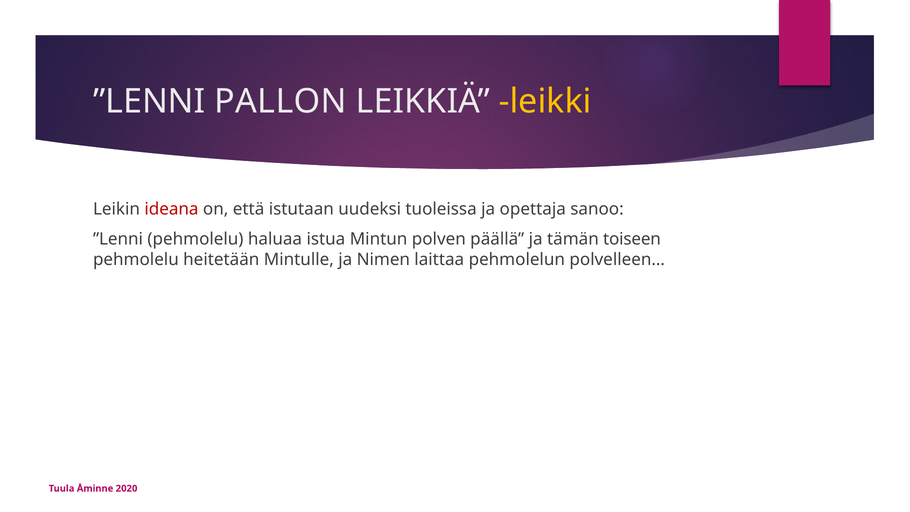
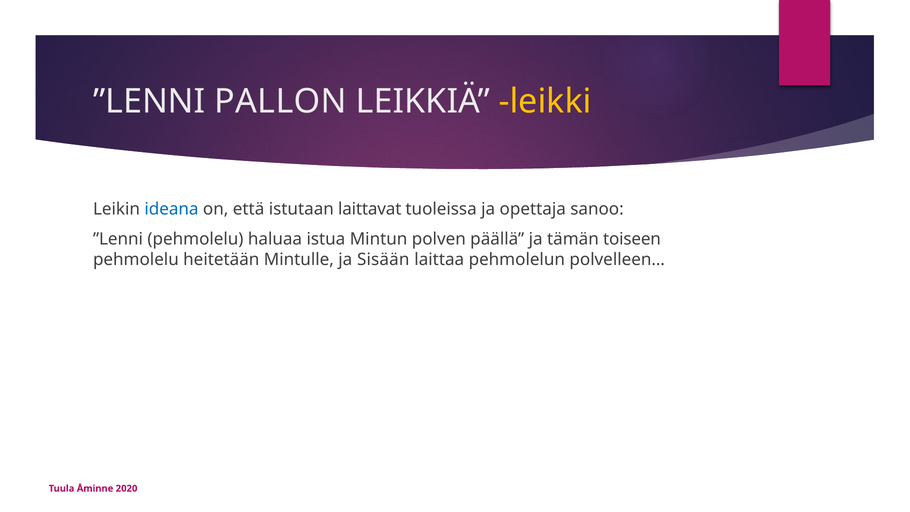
ideana colour: red -> blue (171, 209)
uudeksi: uudeksi -> laittavat (370, 209)
Nimen: Nimen -> Sisään (383, 260)
